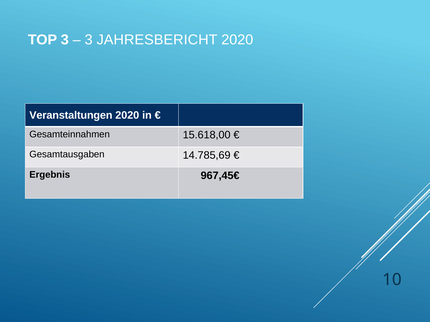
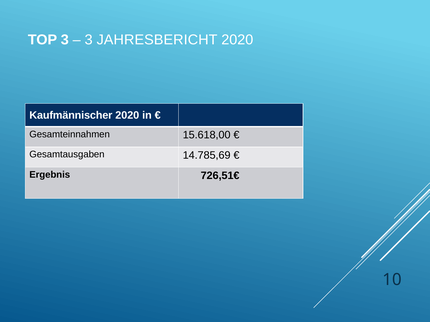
Veranstaltungen: Veranstaltungen -> Kaufmännischer (71, 115)
967,45€: 967,45€ -> 726,51€ (220, 176)
